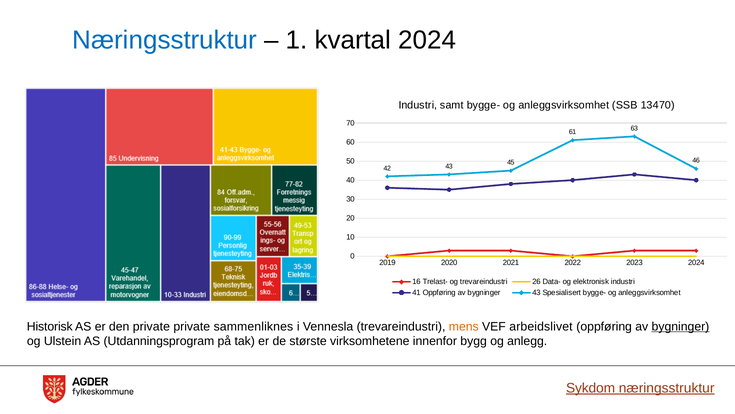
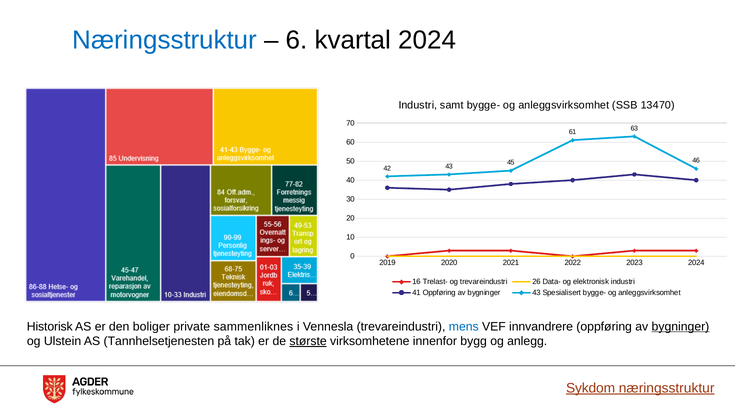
1: 1 -> 6 (297, 40)
den private: private -> boliger (151, 326)
mens colour: orange -> blue (464, 326)
arbeidslivet: arbeidslivet -> innvandrere (541, 326)
Utdanningsprogram: Utdanningsprogram -> Tannhelsetjenesten (159, 341)
største underline: none -> present (308, 341)
